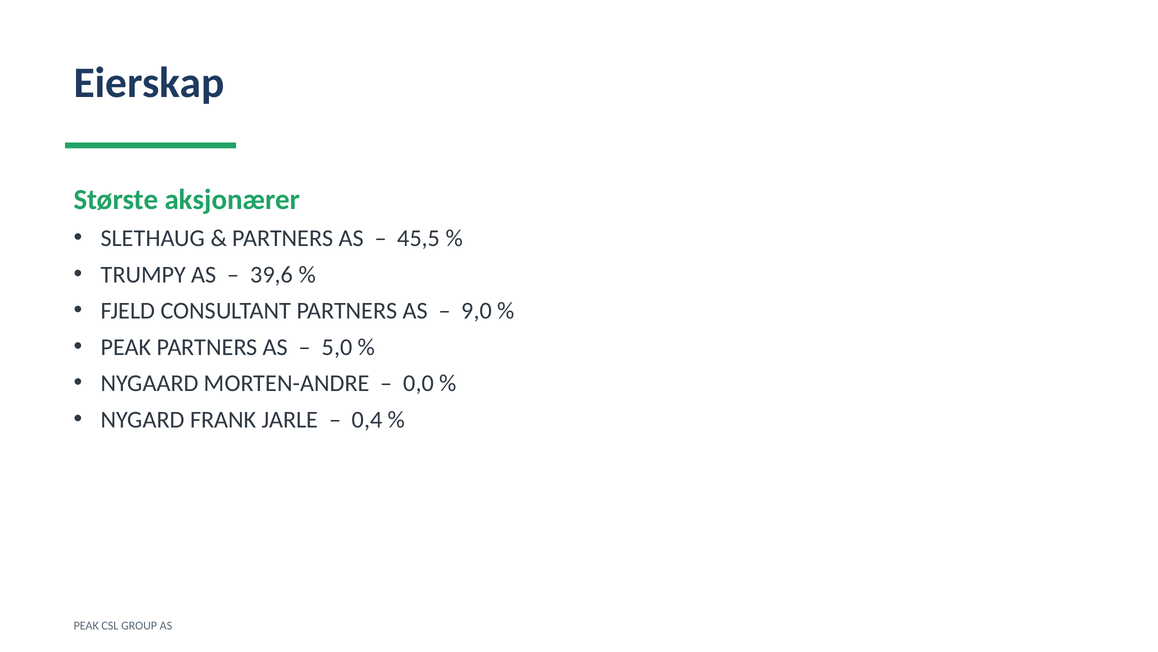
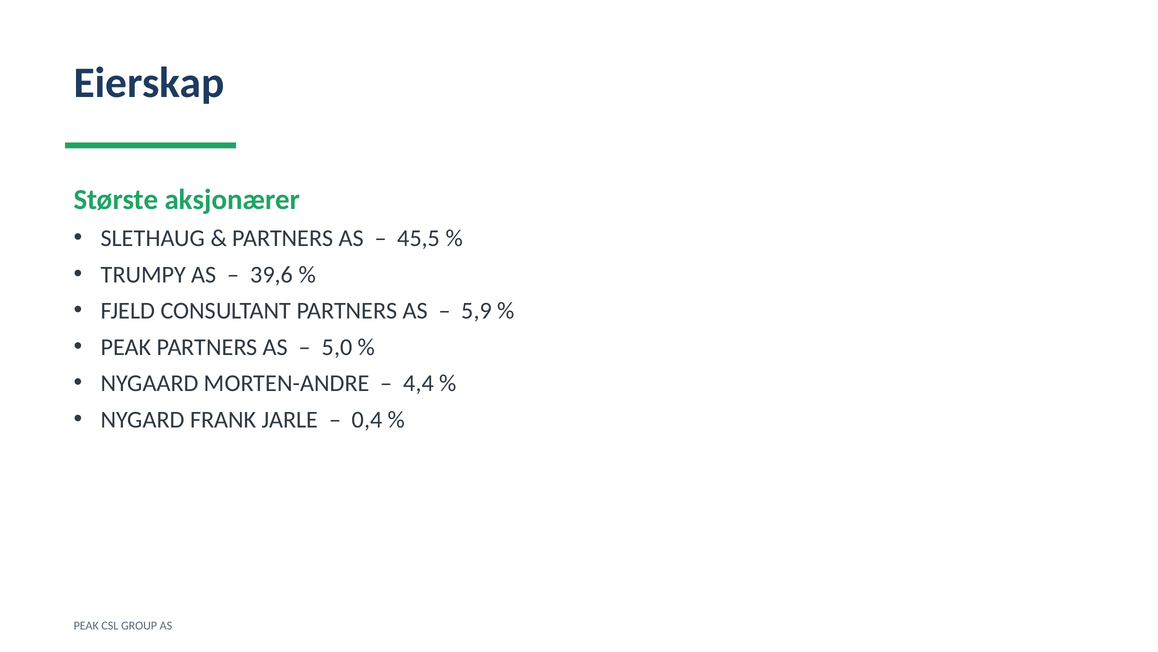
9,0: 9,0 -> 5,9 (477, 311)
0,0: 0,0 -> 4,4 (419, 383)
